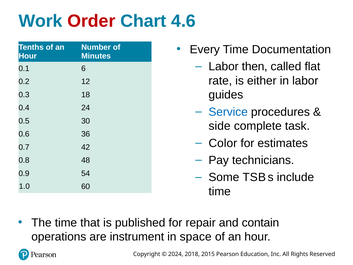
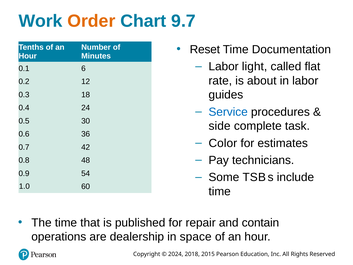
Order colour: red -> orange (91, 21)
4.6: 4.6 -> 9.7 (183, 21)
Every: Every -> Reset (205, 49)
then: then -> light (255, 67)
either: either -> about (262, 81)
instrument: instrument -> dealership (137, 237)
